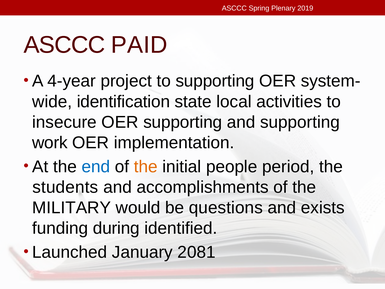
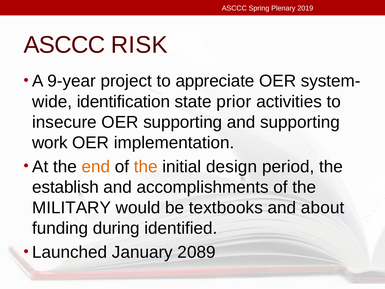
PAID: PAID -> RISK (139, 45)
4-year: 4-year -> 9-year (72, 81)
to supporting: supporting -> appreciate (215, 81)
local: local -> prior (234, 102)
end colour: blue -> orange (96, 167)
people: people -> design (232, 167)
students: students -> establish (65, 187)
questions: questions -> textbooks (226, 208)
exists: exists -> about (323, 208)
2081: 2081 -> 2089 (197, 252)
